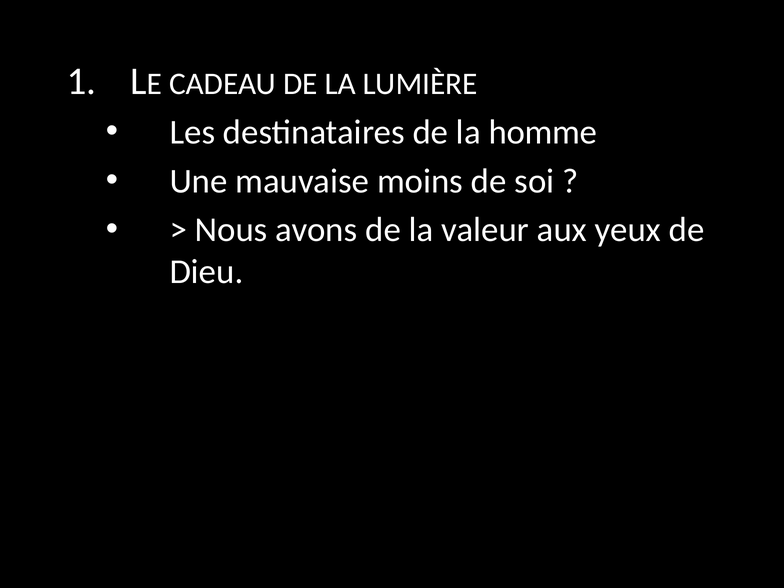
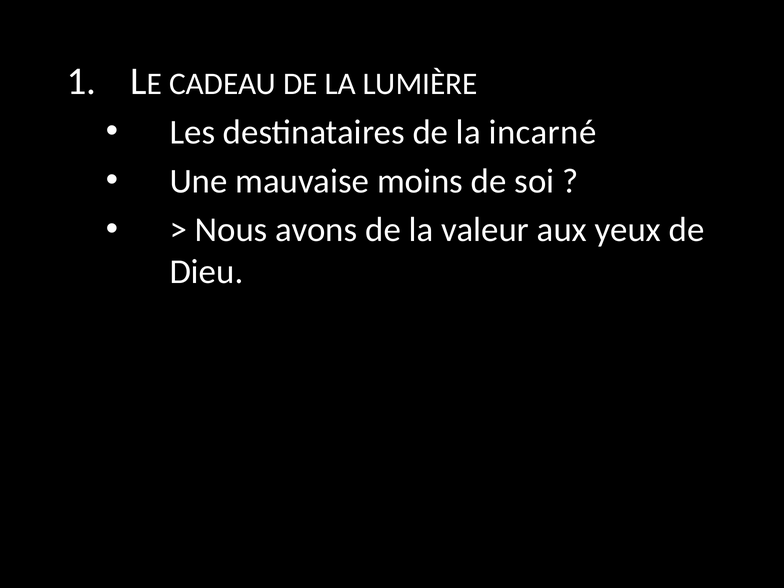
homme: homme -> incarné (543, 132)
